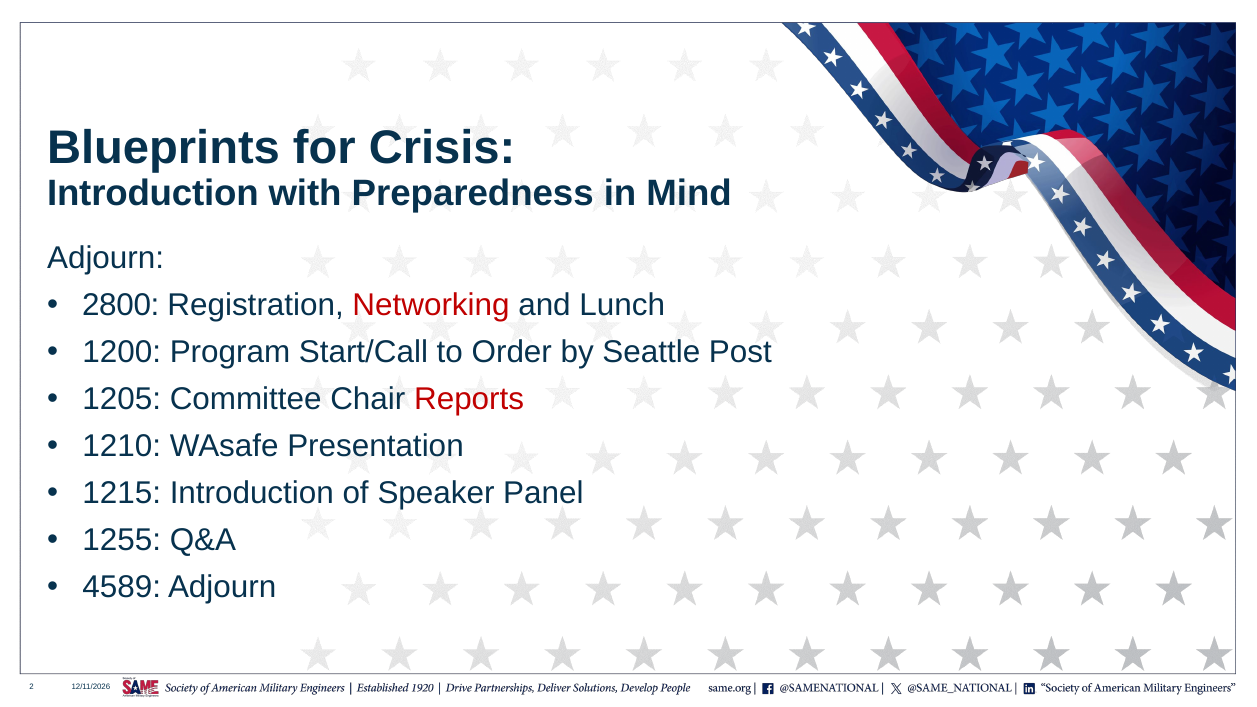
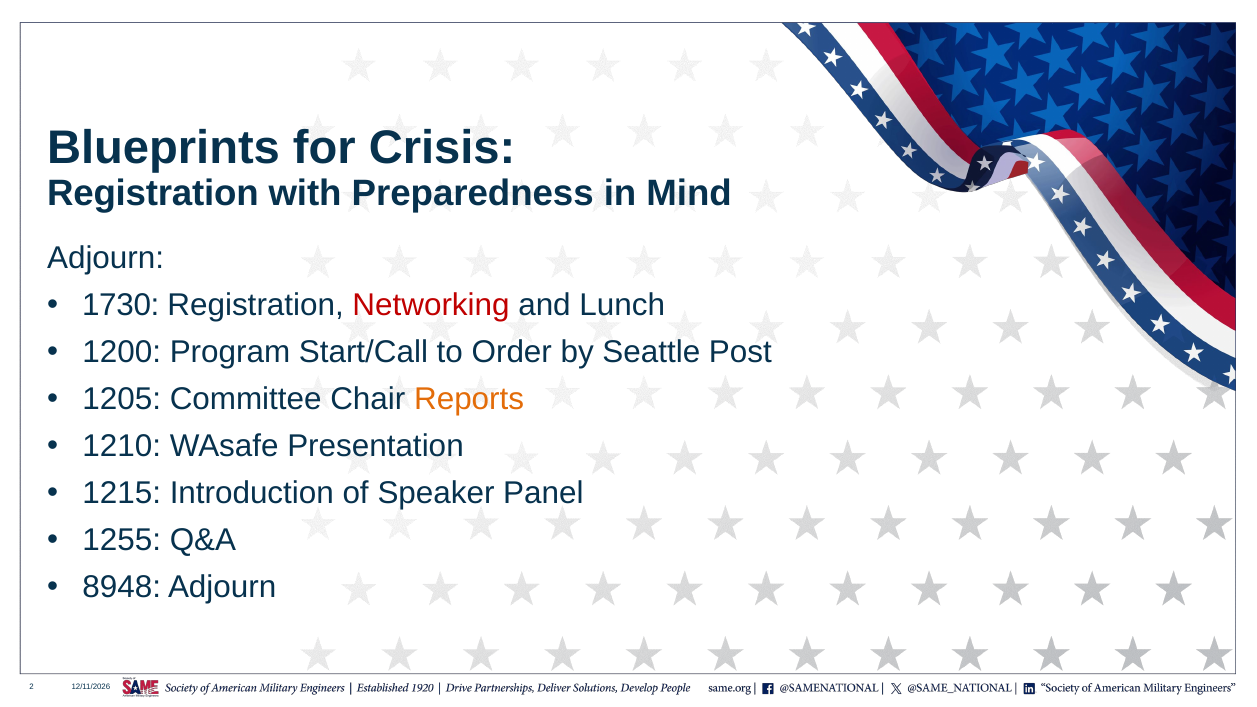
Introduction: Introduction -> Registration (153, 193)
2800: 2800 -> 1730 (121, 305)
Reports colour: red -> orange (469, 399)
4589: 4589 -> 8948 (122, 587)
